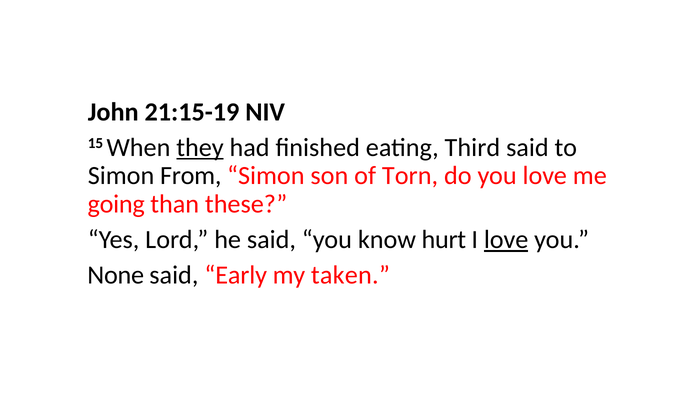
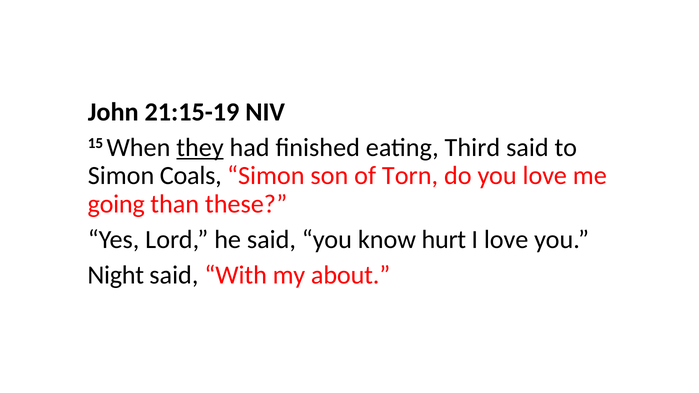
From: From -> Coals (191, 176)
love underline: present -> none (506, 240)
None: None -> Night (116, 275)
Early: Early -> With (236, 275)
taken: taken -> about (351, 275)
